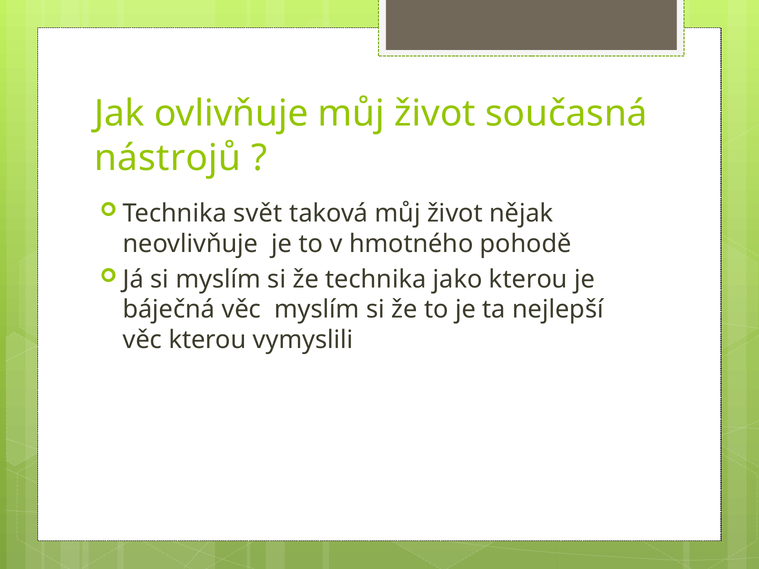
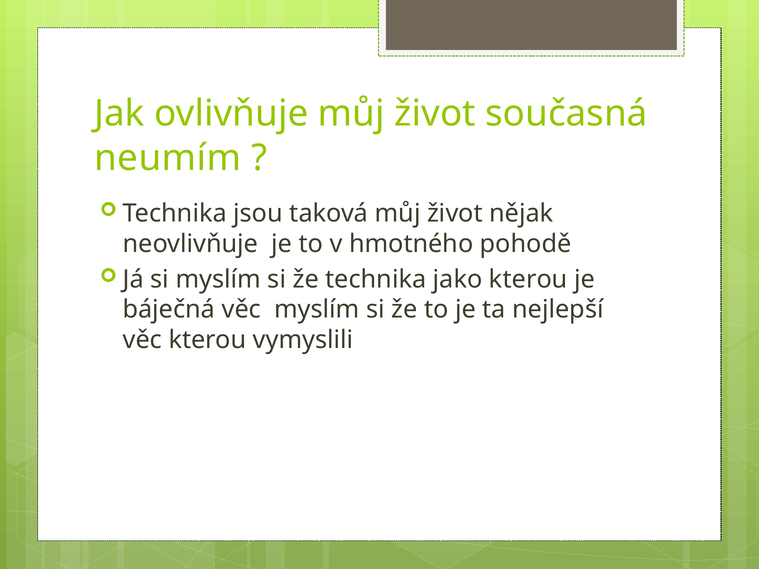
nástrojů: nástrojů -> neumím (168, 158)
svět: svět -> jsou (258, 214)
